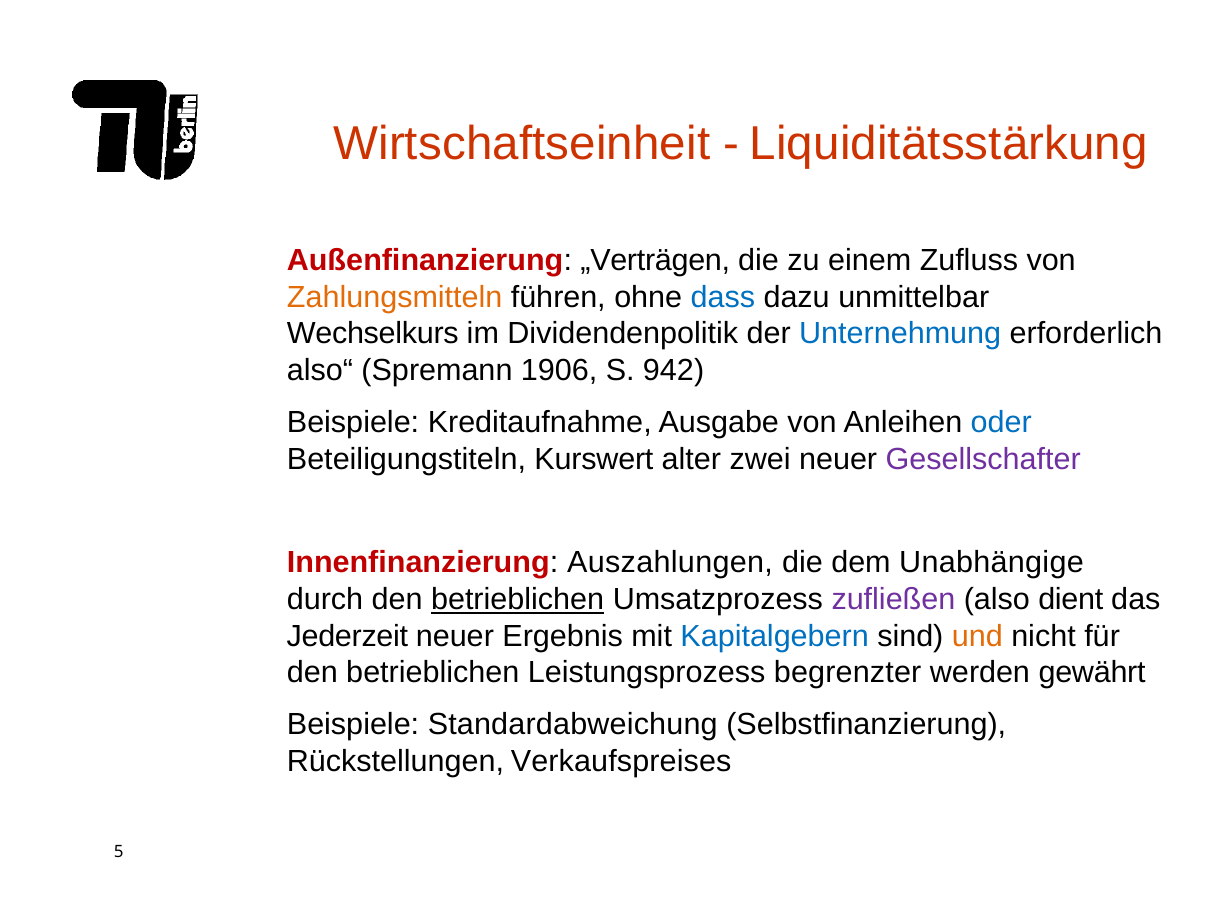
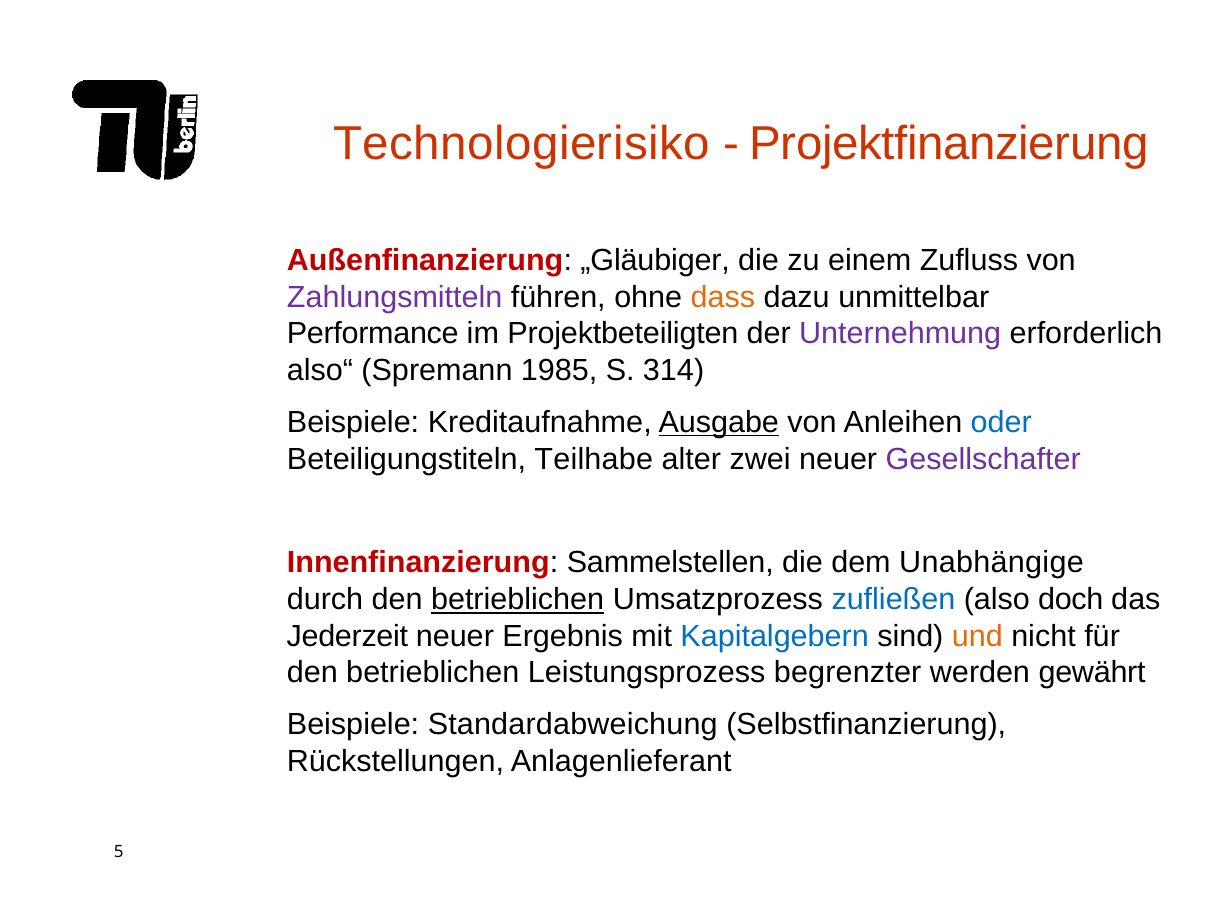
Wirtschaftseinheit: Wirtschaftseinheit -> Technologierisiko (522, 144)
Liquiditätsstärkung: Liquiditätsstärkung -> Projektfinanzierung (949, 144)
„Verträgen: „Verträgen -> „Gläubiger (655, 261)
Zahlungsmitteln colour: orange -> purple (395, 297)
dass colour: blue -> orange (723, 297)
Wechselkurs: Wechselkurs -> Performance (373, 334)
Dividendenpolitik: Dividendenpolitik -> Projektbeteiligten (623, 334)
Unternehmung colour: blue -> purple (900, 334)
1906: 1906 -> 1985 (559, 371)
942: 942 -> 314 (674, 371)
Ausgabe underline: none -> present (719, 423)
Kurswert: Kurswert -> Teilhabe (594, 459)
Auszahlungen: Auszahlungen -> Sammelstellen (670, 563)
zufließen colour: purple -> blue (893, 600)
dient: dient -> doch (1071, 600)
Verkaufspreises: Verkaufspreises -> Anlagenlieferant (621, 762)
